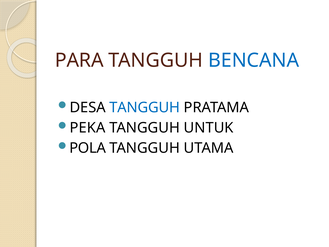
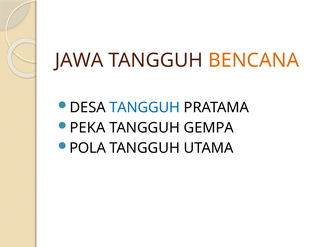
PARA: PARA -> JAWA (79, 60)
BENCANA colour: blue -> orange (254, 60)
UNTUK: UNTUK -> GEMPA (209, 128)
